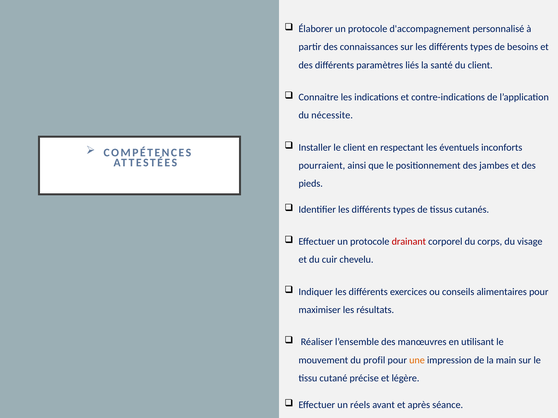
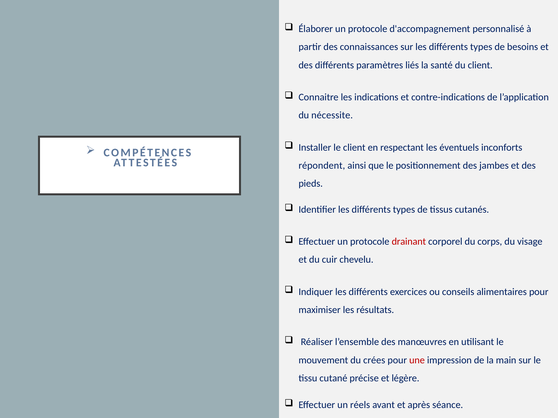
pourraient: pourraient -> répondent (322, 166)
profil: profil -> crées (374, 360)
une colour: orange -> red (417, 360)
